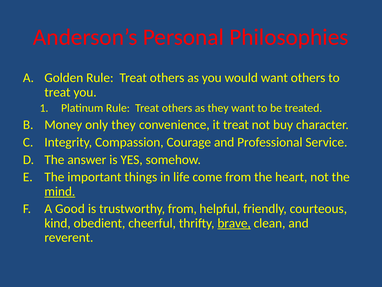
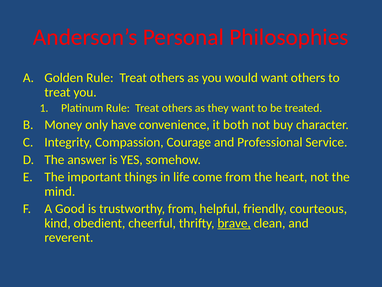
only they: they -> have (124, 125)
it treat: treat -> both (236, 125)
mind underline: present -> none (60, 191)
